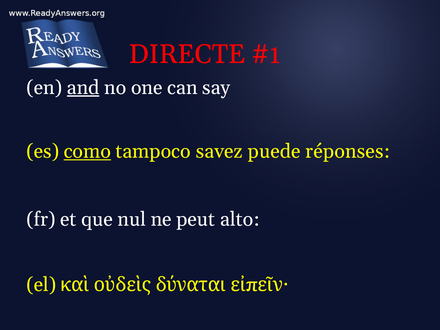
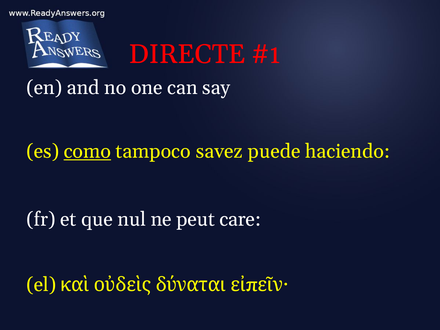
and underline: present -> none (83, 88)
réponses: réponses -> haciendo (348, 151)
alto: alto -> care (240, 219)
